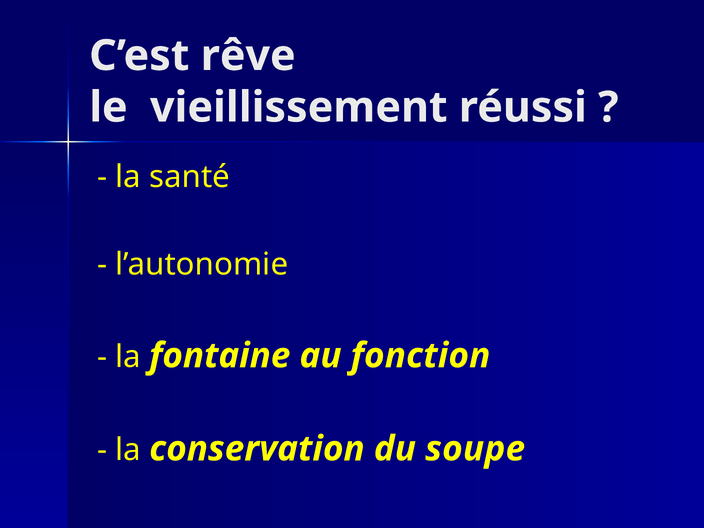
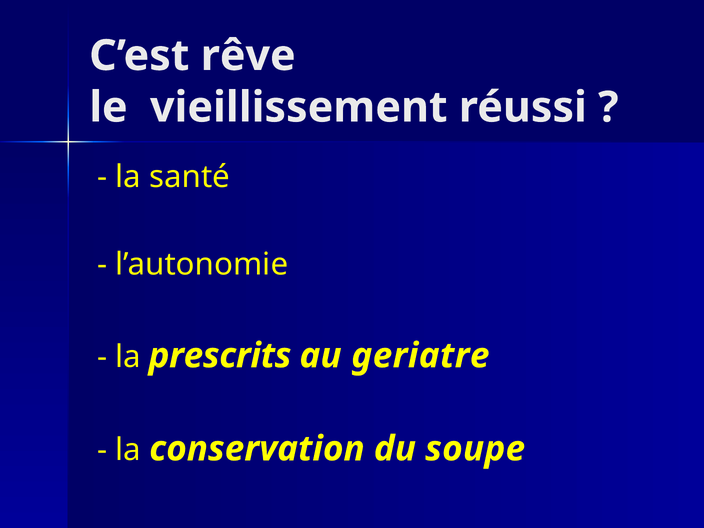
fontaine: fontaine -> prescrits (220, 356)
fonction: fonction -> geriatre (420, 356)
